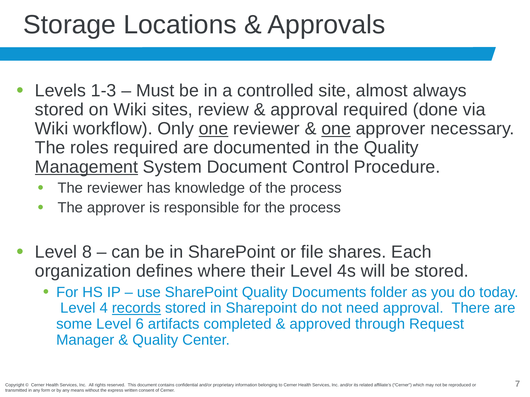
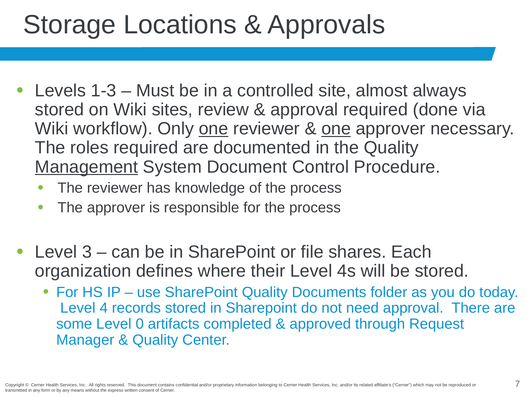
8: 8 -> 3 (87, 252)
records underline: present -> none (136, 308)
6: 6 -> 0 (140, 324)
